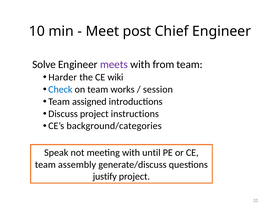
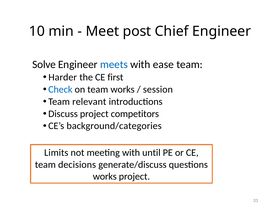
meets colour: purple -> blue (114, 65)
from: from -> ease (163, 65)
wiki: wiki -> first (115, 77)
assigned: assigned -> relevant (89, 102)
instructions: instructions -> competitors (135, 114)
Speak: Speak -> Limits (56, 153)
assembly: assembly -> decisions (77, 165)
justify: justify -> works (105, 176)
